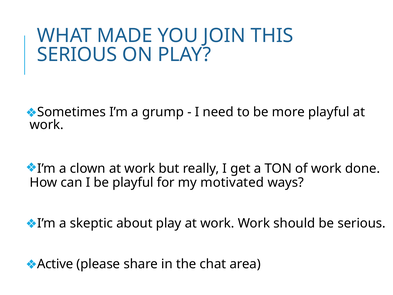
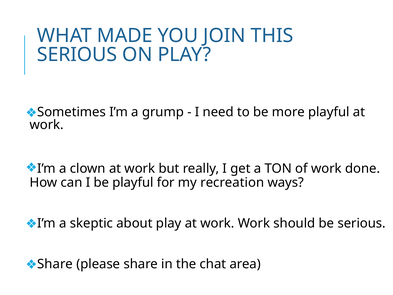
motivated: motivated -> recreation (232, 182)
Active: Active -> Share (55, 264)
